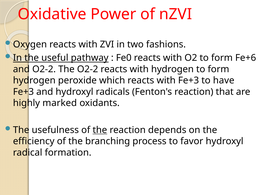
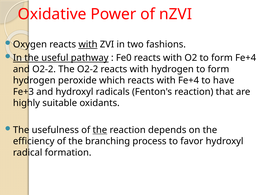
with underline: none -> present (88, 44)
form Fe+6: Fe+6 -> Fe+4 (246, 58)
with Fe+3: Fe+3 -> Fe+4 (189, 80)
marked: marked -> suitable (60, 103)
